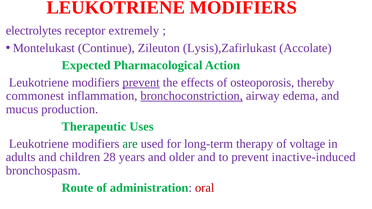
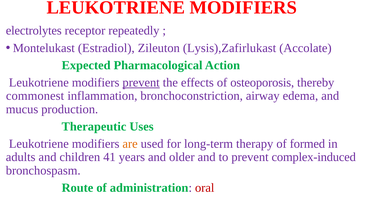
extremely: extremely -> repeatedly (134, 31)
Continue: Continue -> Estradiol (106, 48)
bronchoconstriction underline: present -> none (192, 96)
are colour: green -> orange (130, 144)
voltage: voltage -> formed (307, 144)
28: 28 -> 41 (109, 157)
inactive-induced: inactive-induced -> complex-induced (314, 157)
